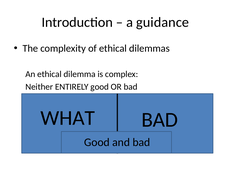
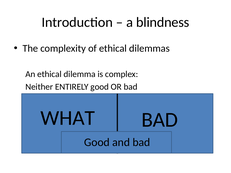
guidance: guidance -> blindness (163, 22)
